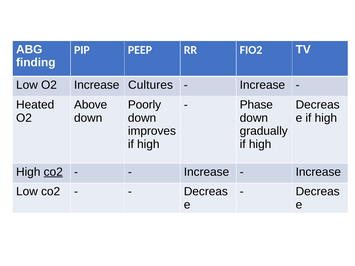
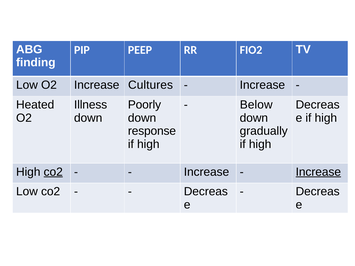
Above: Above -> Illness (91, 105)
Phase: Phase -> Below (256, 105)
improves: improves -> response (152, 131)
Increase underline: none -> present (318, 172)
